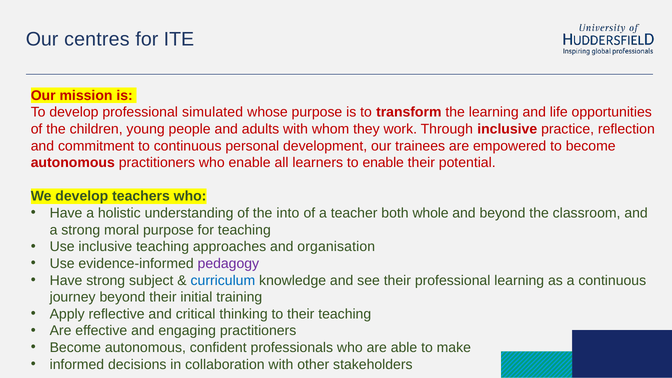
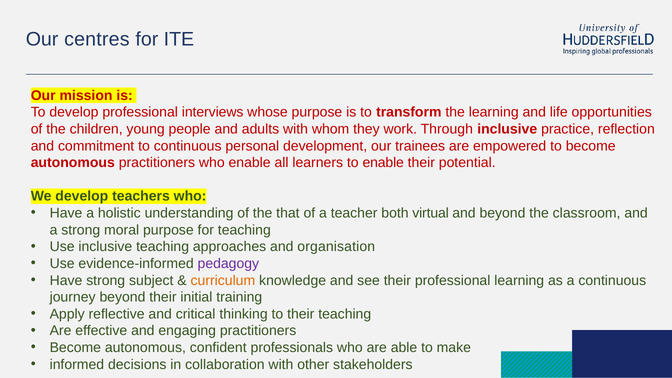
simulated: simulated -> interviews (213, 112)
into: into -> that (288, 213)
whole: whole -> virtual (431, 213)
curriculum colour: blue -> orange (223, 280)
